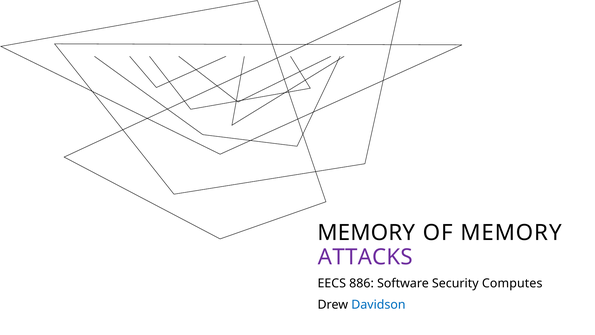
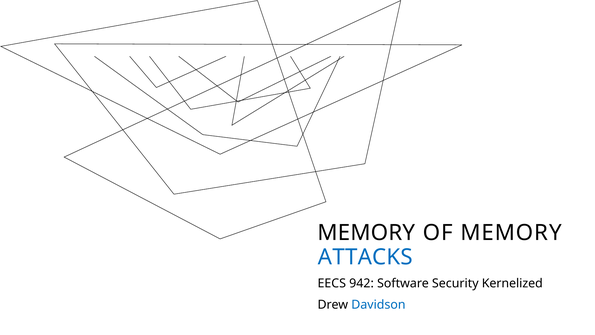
ATTACKS colour: purple -> blue (365, 257)
886: 886 -> 942 (362, 283)
Computes: Computes -> Kernelized (512, 283)
